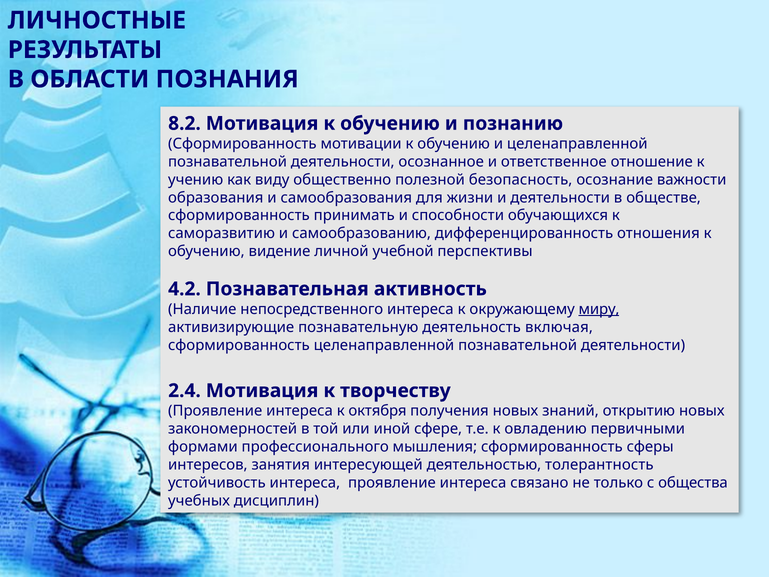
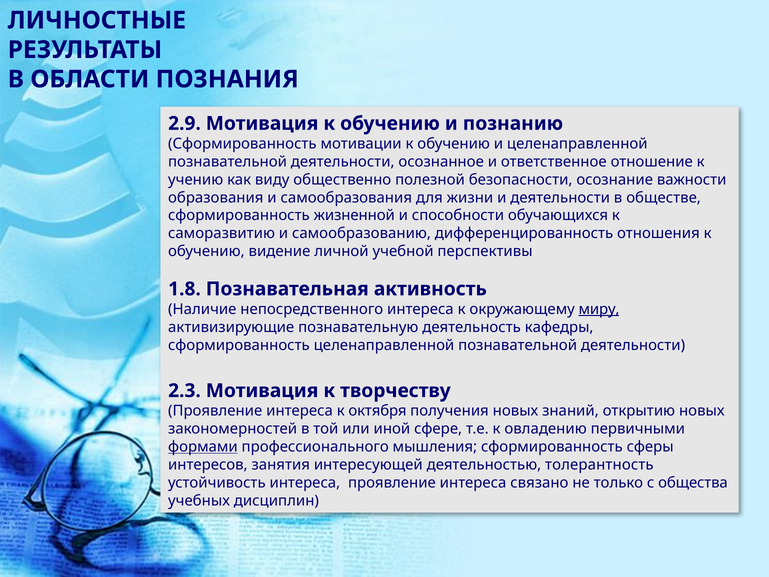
8.2: 8.2 -> 2.9 (184, 123)
безопасность: безопасность -> безопасности (521, 180)
принимать: принимать -> жизненной (354, 215)
4.2: 4.2 -> 1.8 (184, 289)
включая: включая -> кафедры (559, 327)
2.4: 2.4 -> 2.3 (184, 391)
формами underline: none -> present (203, 447)
